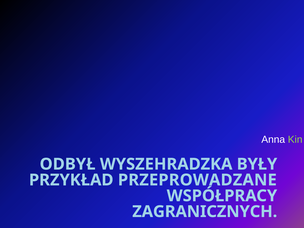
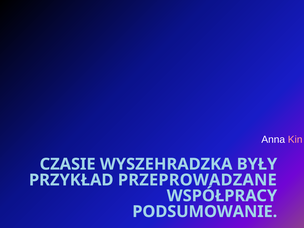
Kin colour: light green -> pink (295, 140)
ODBYŁ: ODBYŁ -> CZASIE (68, 164)
ZAGRANICZNYCH: ZAGRANICZNYCH -> PODSUMOWANIE (205, 212)
